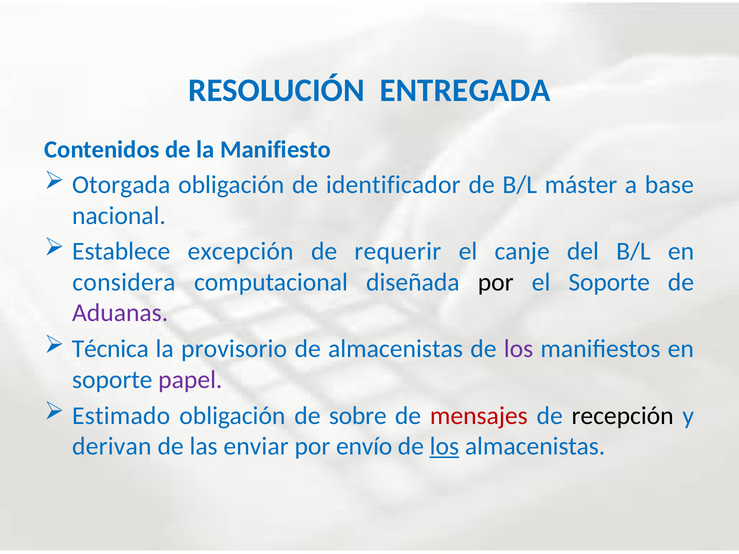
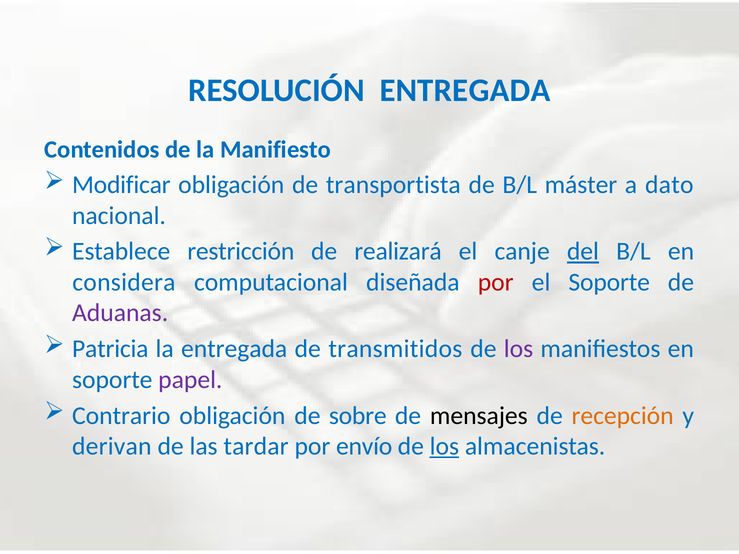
Otorgada: Otorgada -> Modificar (121, 185)
identificador: identificador -> transportista (393, 185)
base: base -> dato (669, 185)
excepción: excepción -> restricción (241, 252)
requerir: requerir -> realizará (398, 252)
del underline: none -> present (583, 252)
por colour: black -> red (496, 282)
Técnica: Técnica -> Patricia (110, 349)
la provisorio: provisorio -> entregada (234, 349)
de almacenistas: almacenistas -> transmitidos (395, 349)
Estimado: Estimado -> Contrario (121, 416)
mensajes colour: red -> black (479, 416)
recepción colour: black -> orange (623, 416)
enviar: enviar -> tardar (256, 447)
